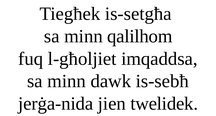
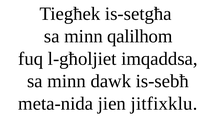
jerġa-nida: jerġa-nida -> meta-nida (56, 104)
twelidek: twelidek -> jitfixklu (164, 104)
